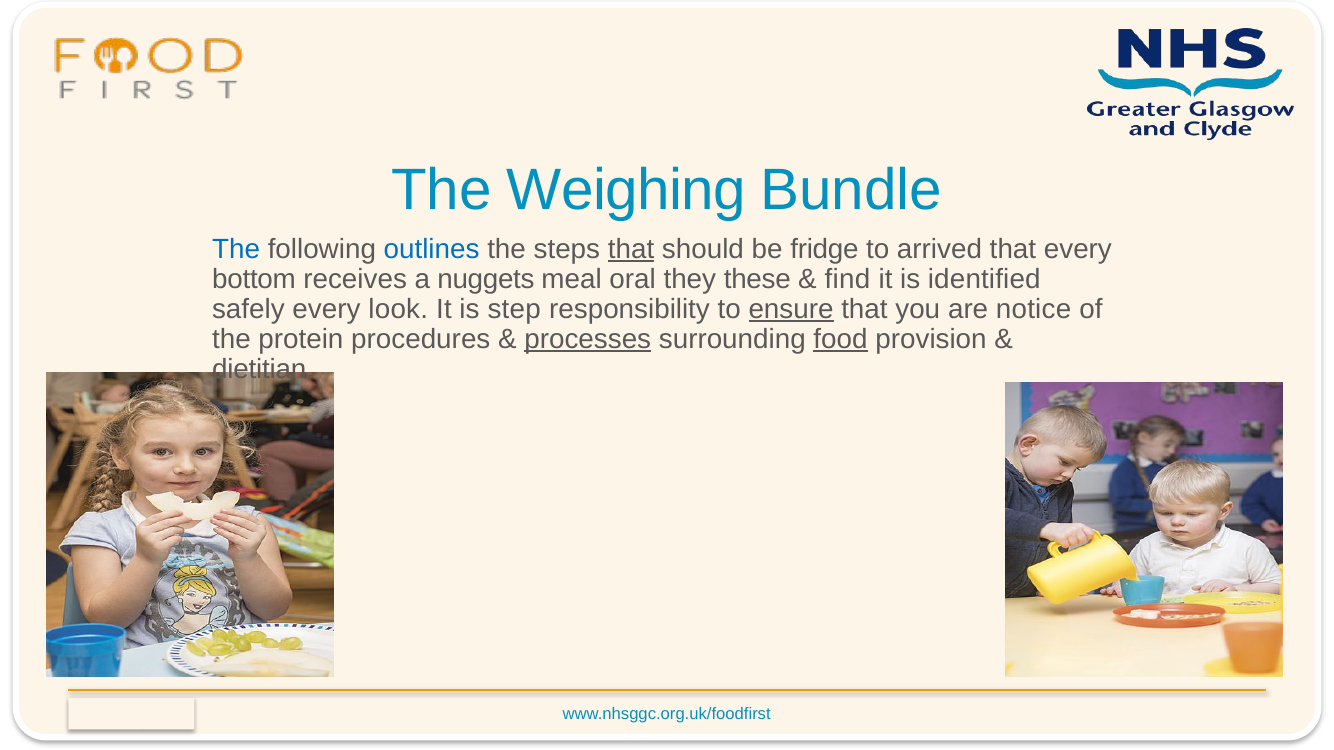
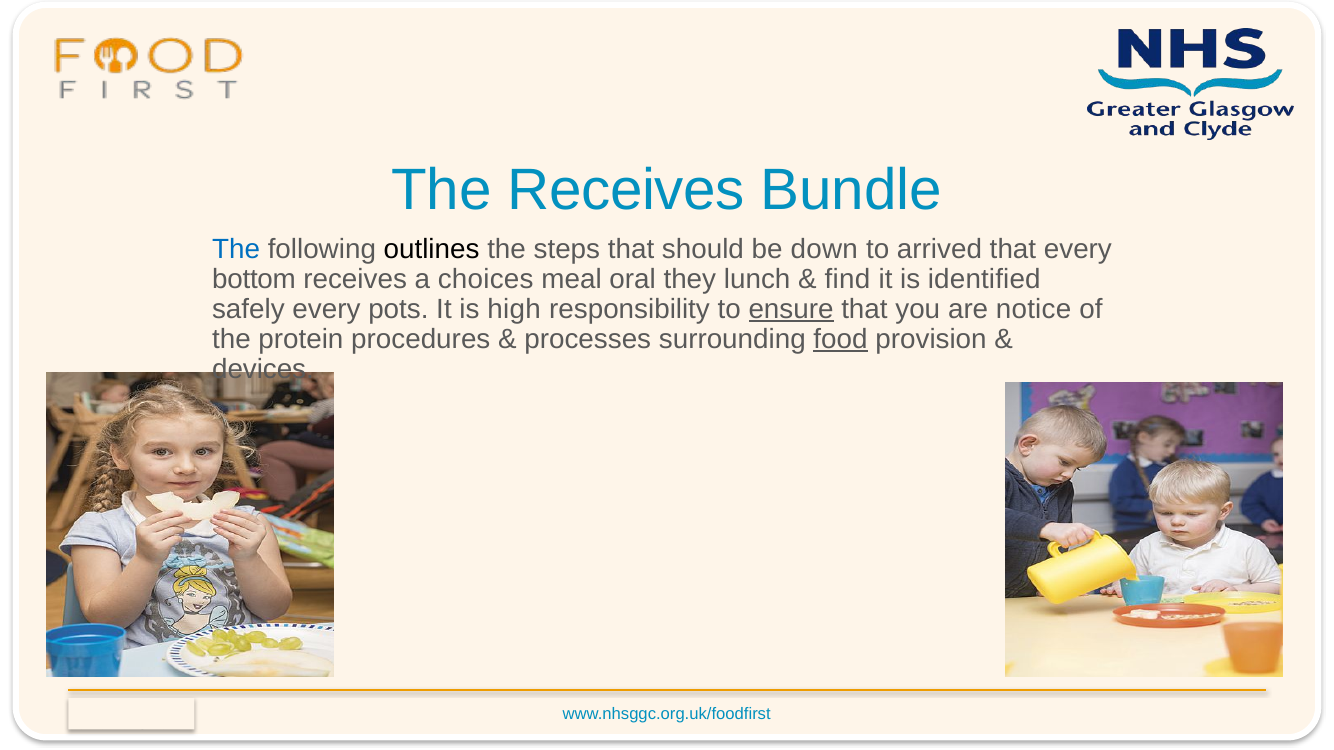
The Weighing: Weighing -> Receives (626, 190)
outlines colour: blue -> black (432, 249)
that underline: present -> none (631, 249)
fridge: fridge -> down (824, 249)
nuggets: nuggets -> choices (486, 279)
these: these -> lunch (757, 279)
look: look -> pots (398, 309)
step: step -> high (514, 309)
processes underline: present -> none (588, 339)
dietitian: dietitian -> devices (263, 369)
